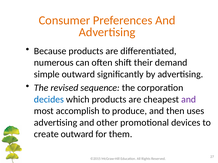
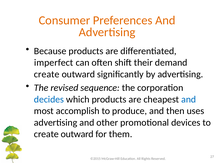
numerous: numerous -> imperfect (54, 63)
simple: simple -> create (47, 74)
and colour: purple -> blue (189, 100)
